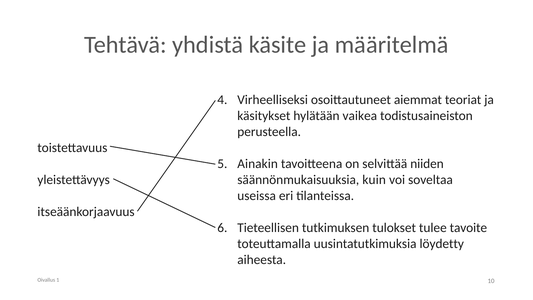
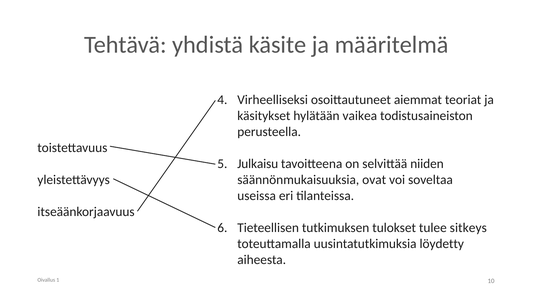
Ainakin: Ainakin -> Julkaisu (258, 164)
kuin: kuin -> ovat (374, 180)
tavoite: tavoite -> sitkeys (468, 228)
